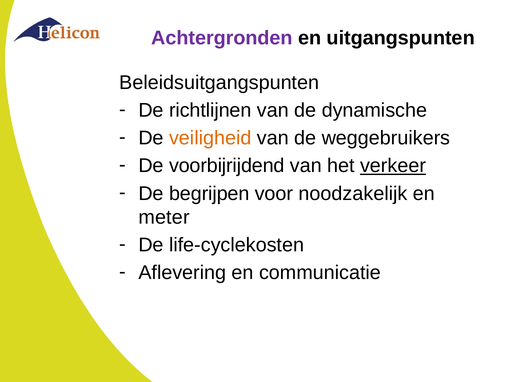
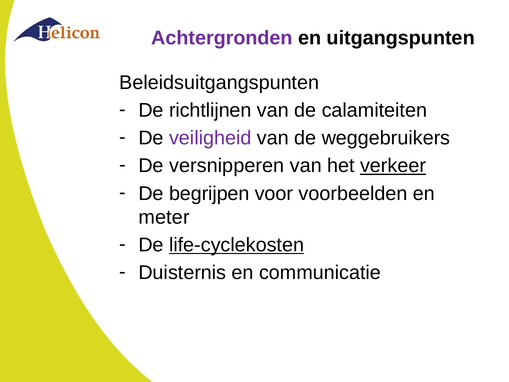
dynamische: dynamische -> calamiteiten (374, 110)
veiligheid colour: orange -> purple (210, 138)
voorbijrijdend: voorbijrijdend -> versnipperen (227, 166)
noodzakelijk: noodzakelijk -> voorbeelden (353, 193)
life-cyclekosten underline: none -> present (237, 245)
Aflevering: Aflevering -> Duisternis (182, 273)
